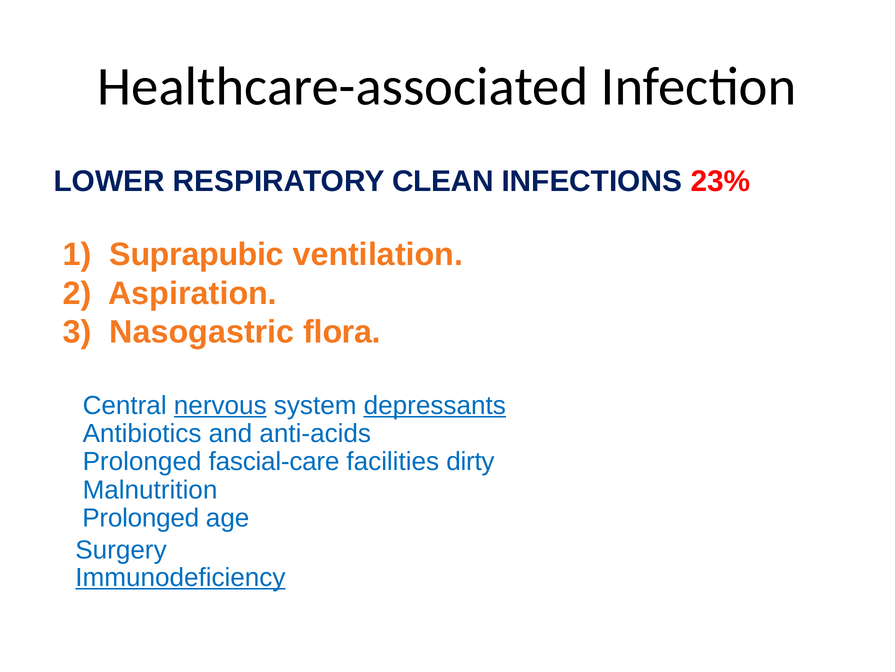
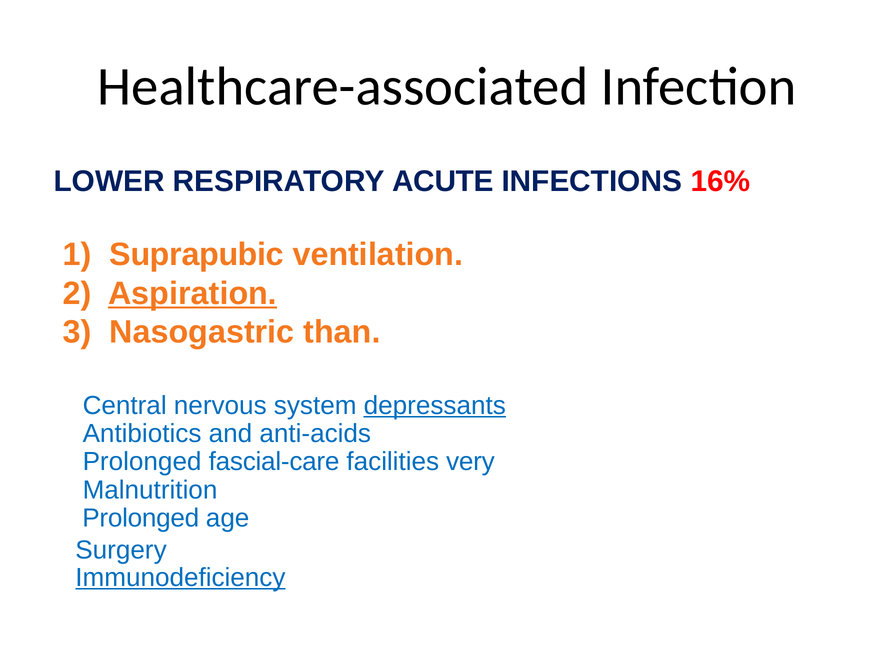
CLEAN: CLEAN -> ACUTE (443, 181)
23%: 23% -> 16% (720, 181)
Aspiration underline: none -> present (193, 293)
flora: flora -> than (342, 332)
nervous underline: present -> none (220, 405)
dirty: dirty -> very (470, 461)
